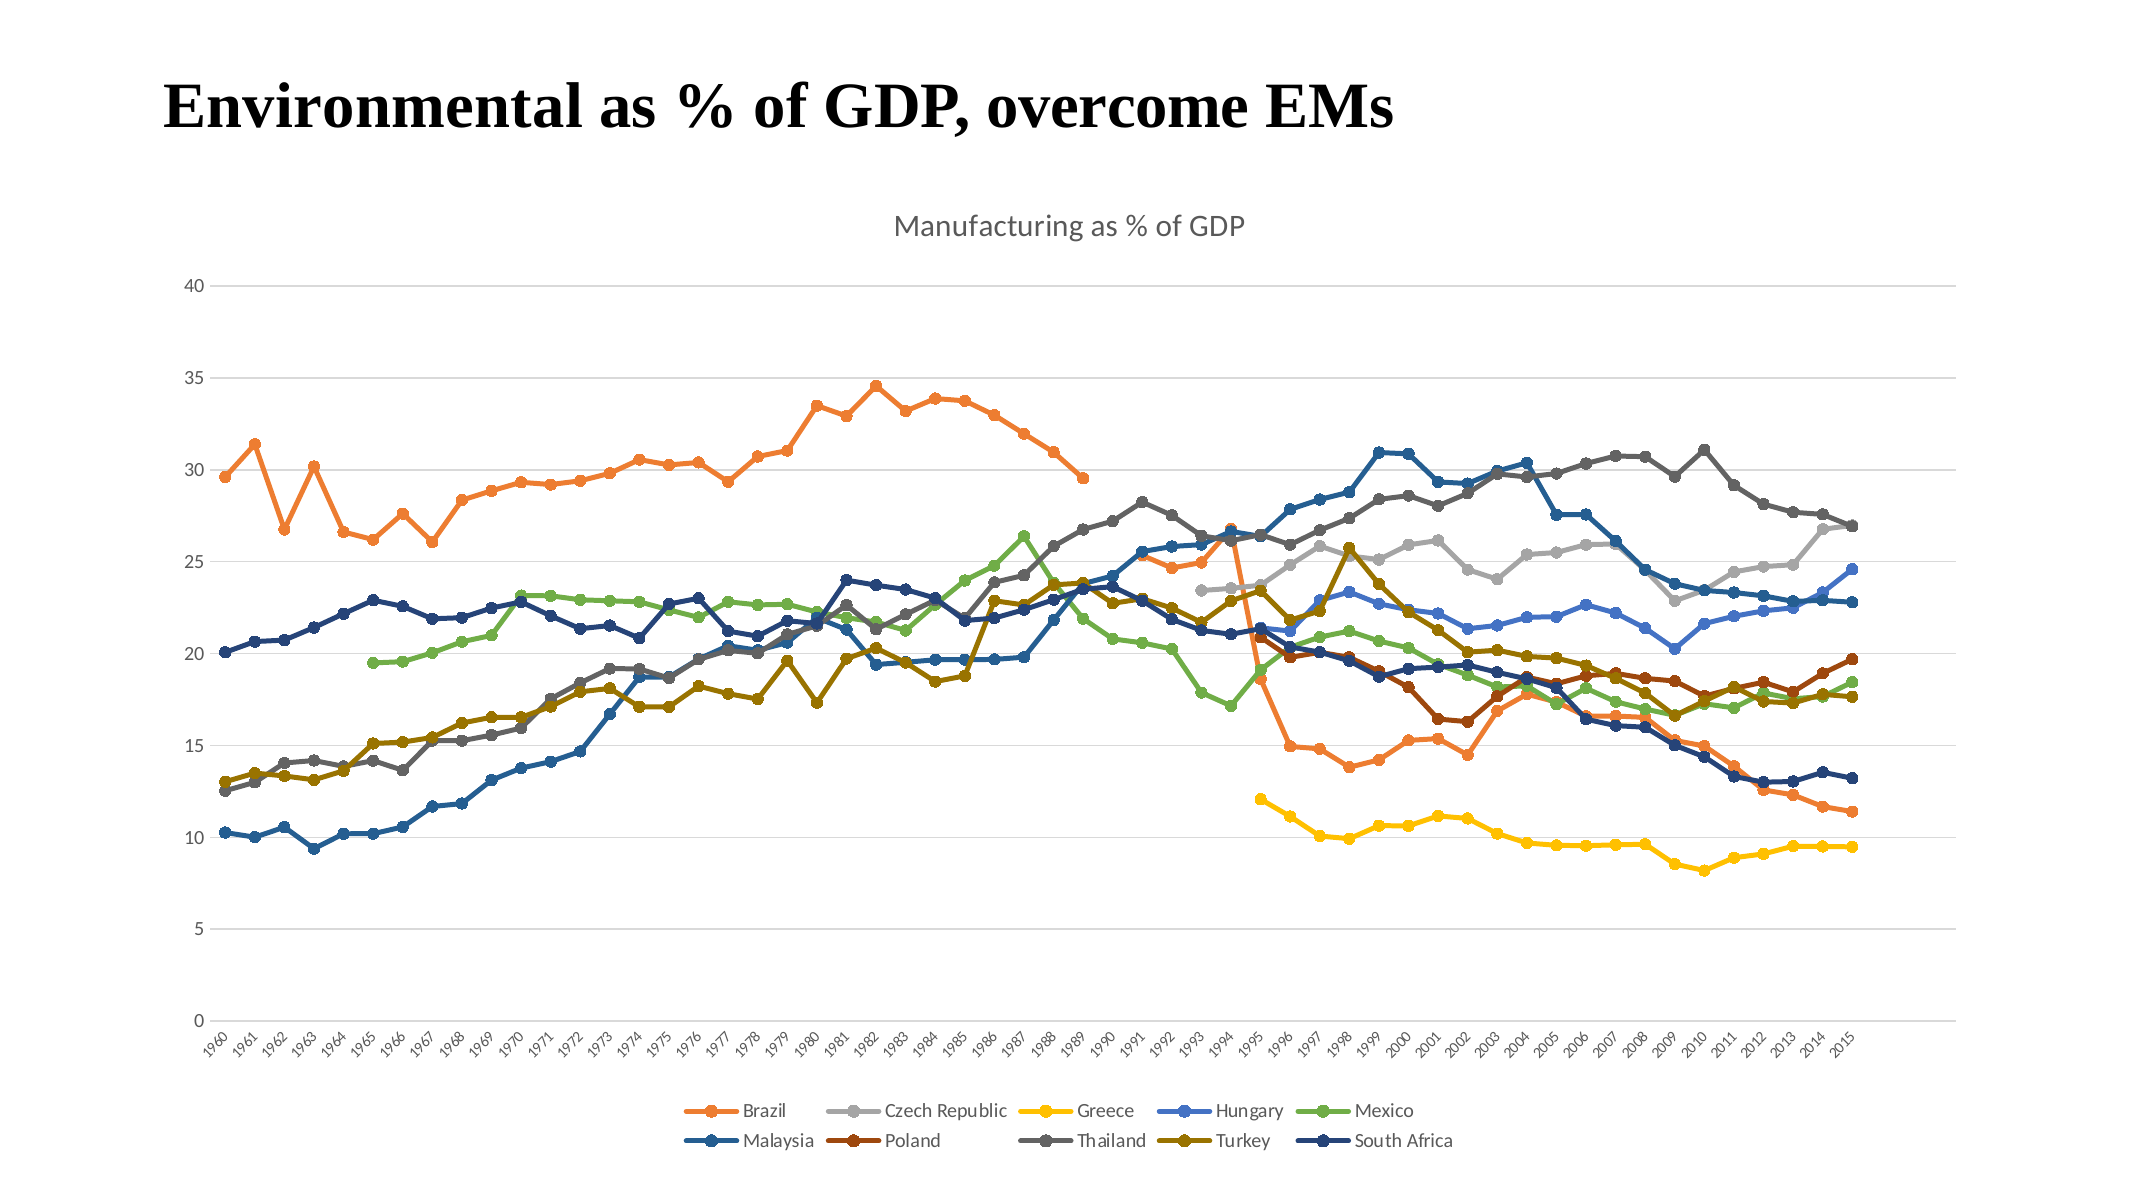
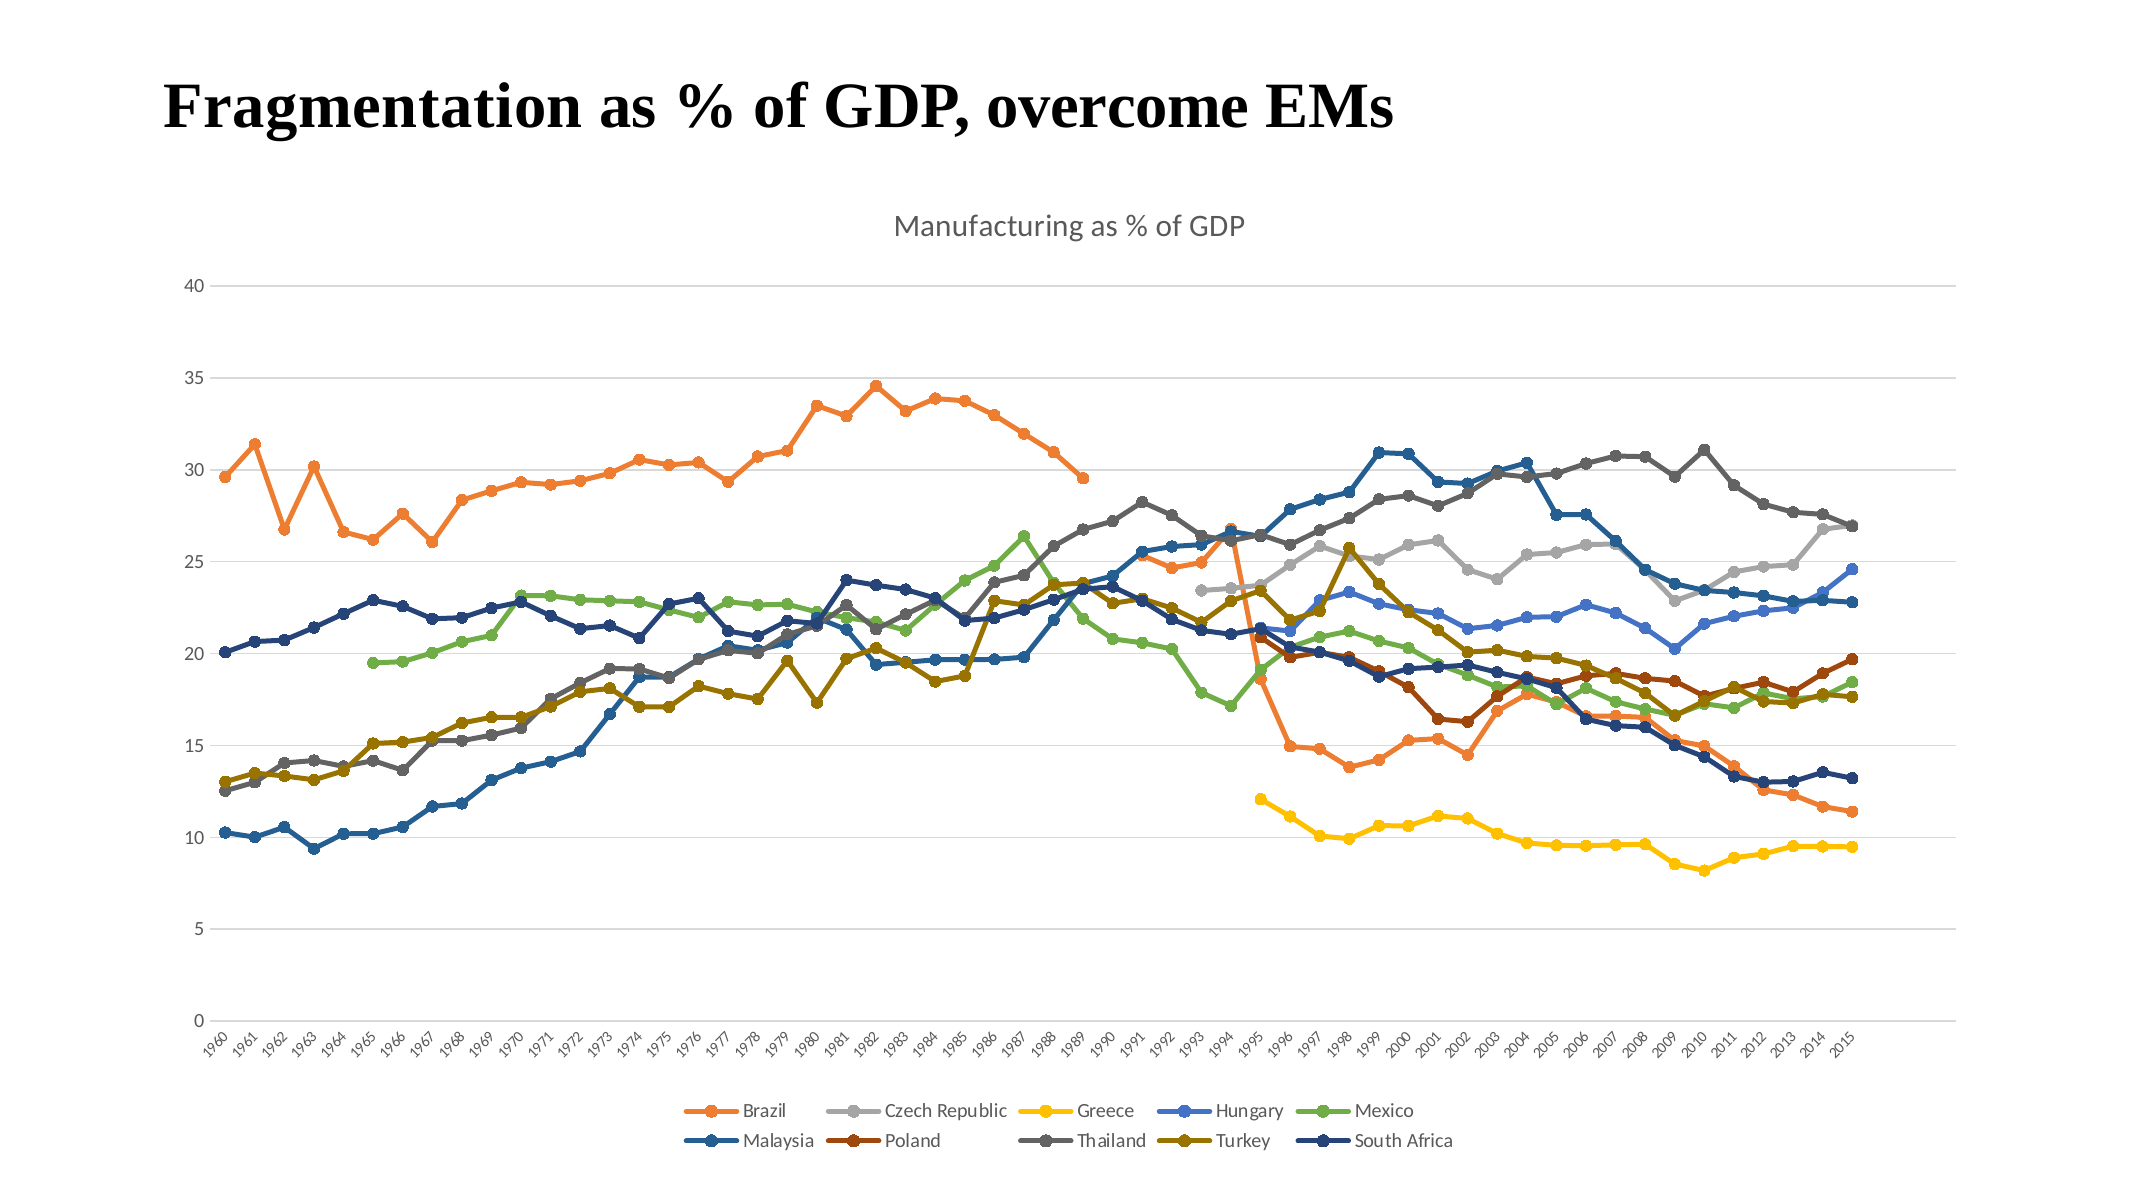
Environmental: Environmental -> Fragmentation (373, 107)
